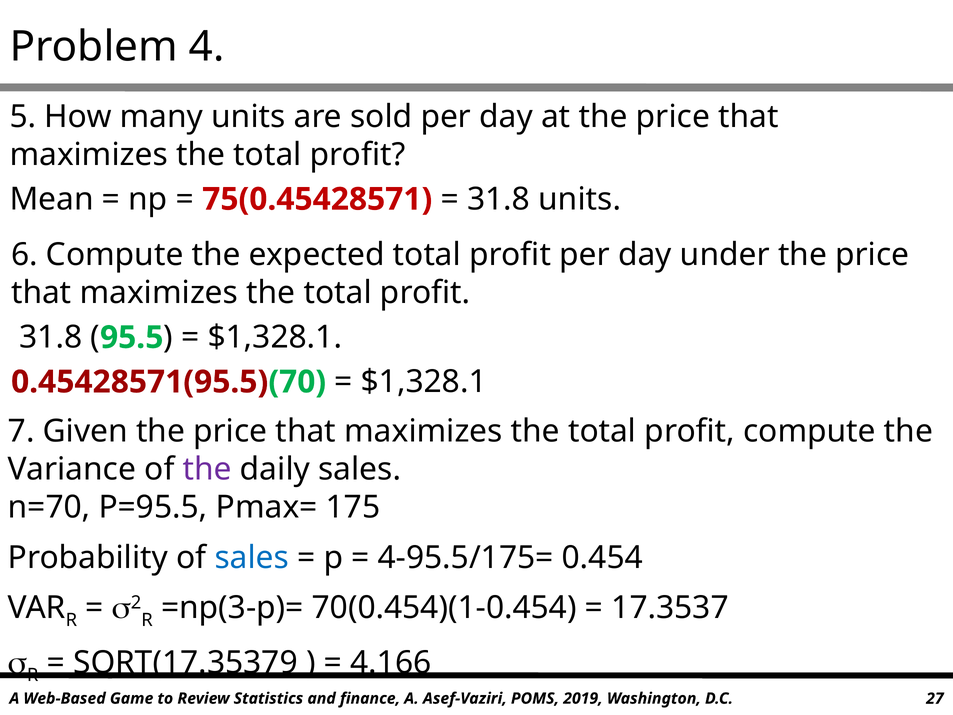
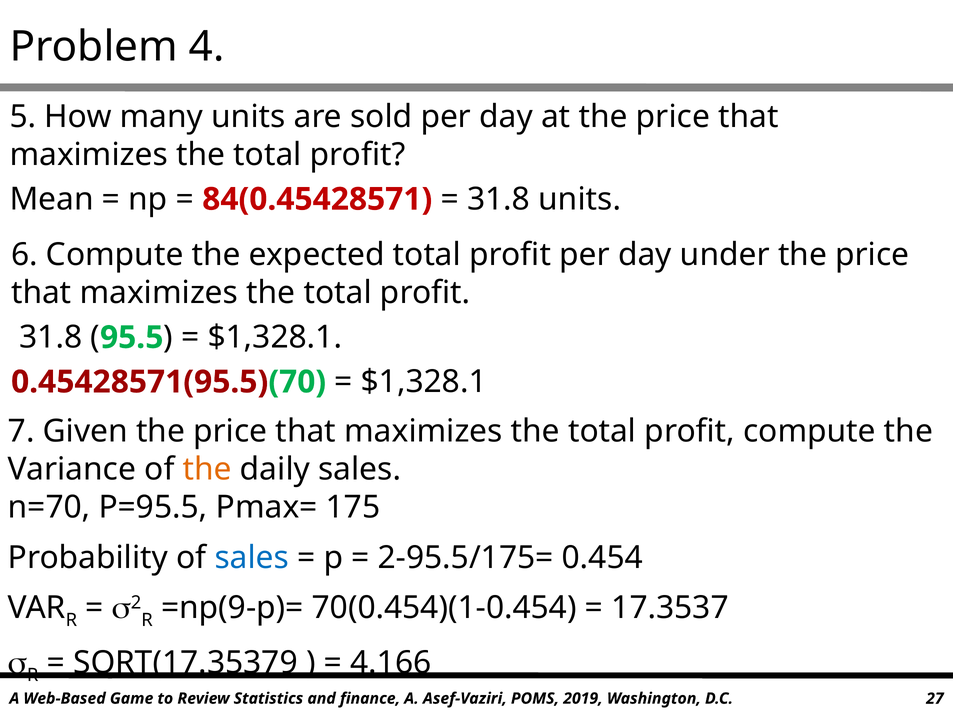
75(0.45428571: 75(0.45428571 -> 84(0.45428571 (317, 199)
the colour: purple -> orange (207, 469)
4-95.5/175=: 4-95.5/175= -> 2-95.5/175= (466, 557)
=np(3-p)=: =np(3-p)= -> =np(9-p)= (232, 607)
